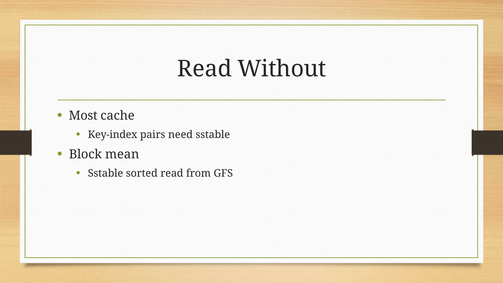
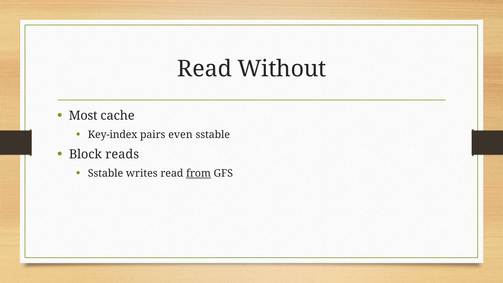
need: need -> even (180, 135)
mean: mean -> reads (122, 154)
sorted: sorted -> writes (142, 173)
from underline: none -> present (198, 173)
